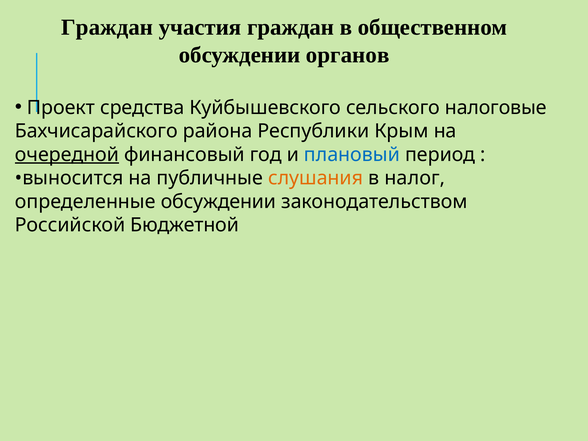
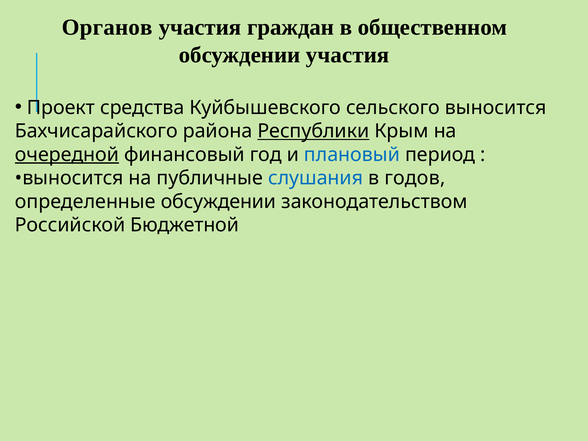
Граждан: Граждан -> Органов (107, 27)
обсуждении органов: органов -> участия (348, 55)
сельского налоговые: налоговые -> выносится (496, 108)
Республики underline: none -> present (313, 131)
слушания colour: orange -> blue (316, 178)
налог: налог -> годов (415, 178)
